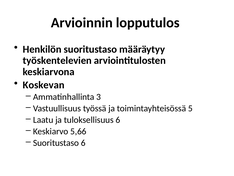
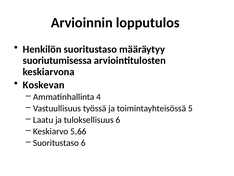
työskentelevien: työskentelevien -> suoriutumisessa (57, 60)
3: 3 -> 4 (99, 97)
